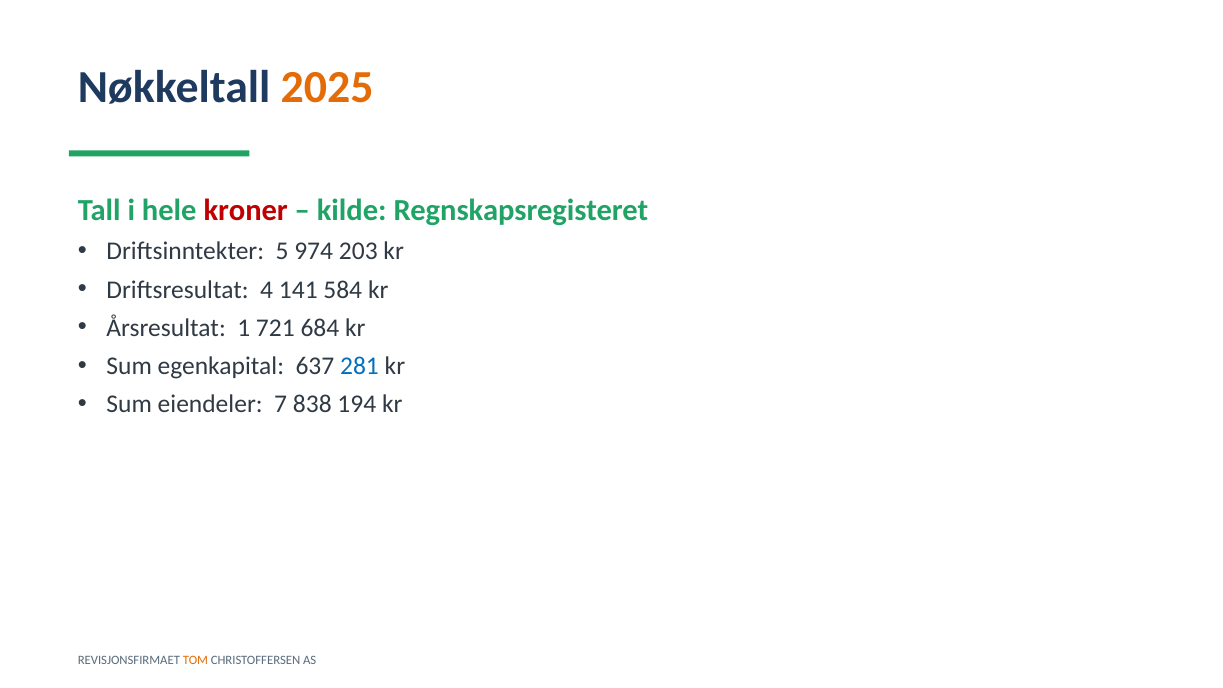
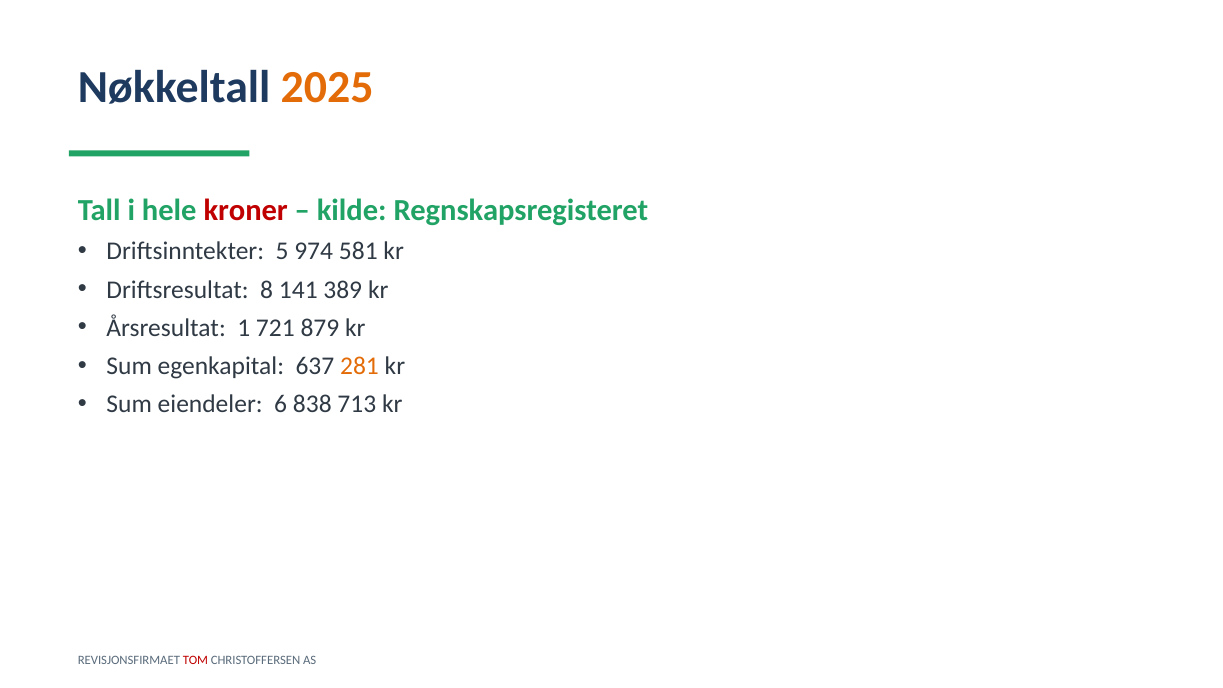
203: 203 -> 581 (358, 251)
4: 4 -> 8 (267, 290)
584: 584 -> 389 (343, 290)
684: 684 -> 879 (320, 328)
281 colour: blue -> orange (359, 366)
7: 7 -> 6 (281, 404)
194: 194 -> 713 (357, 404)
TOM colour: orange -> red (195, 660)
